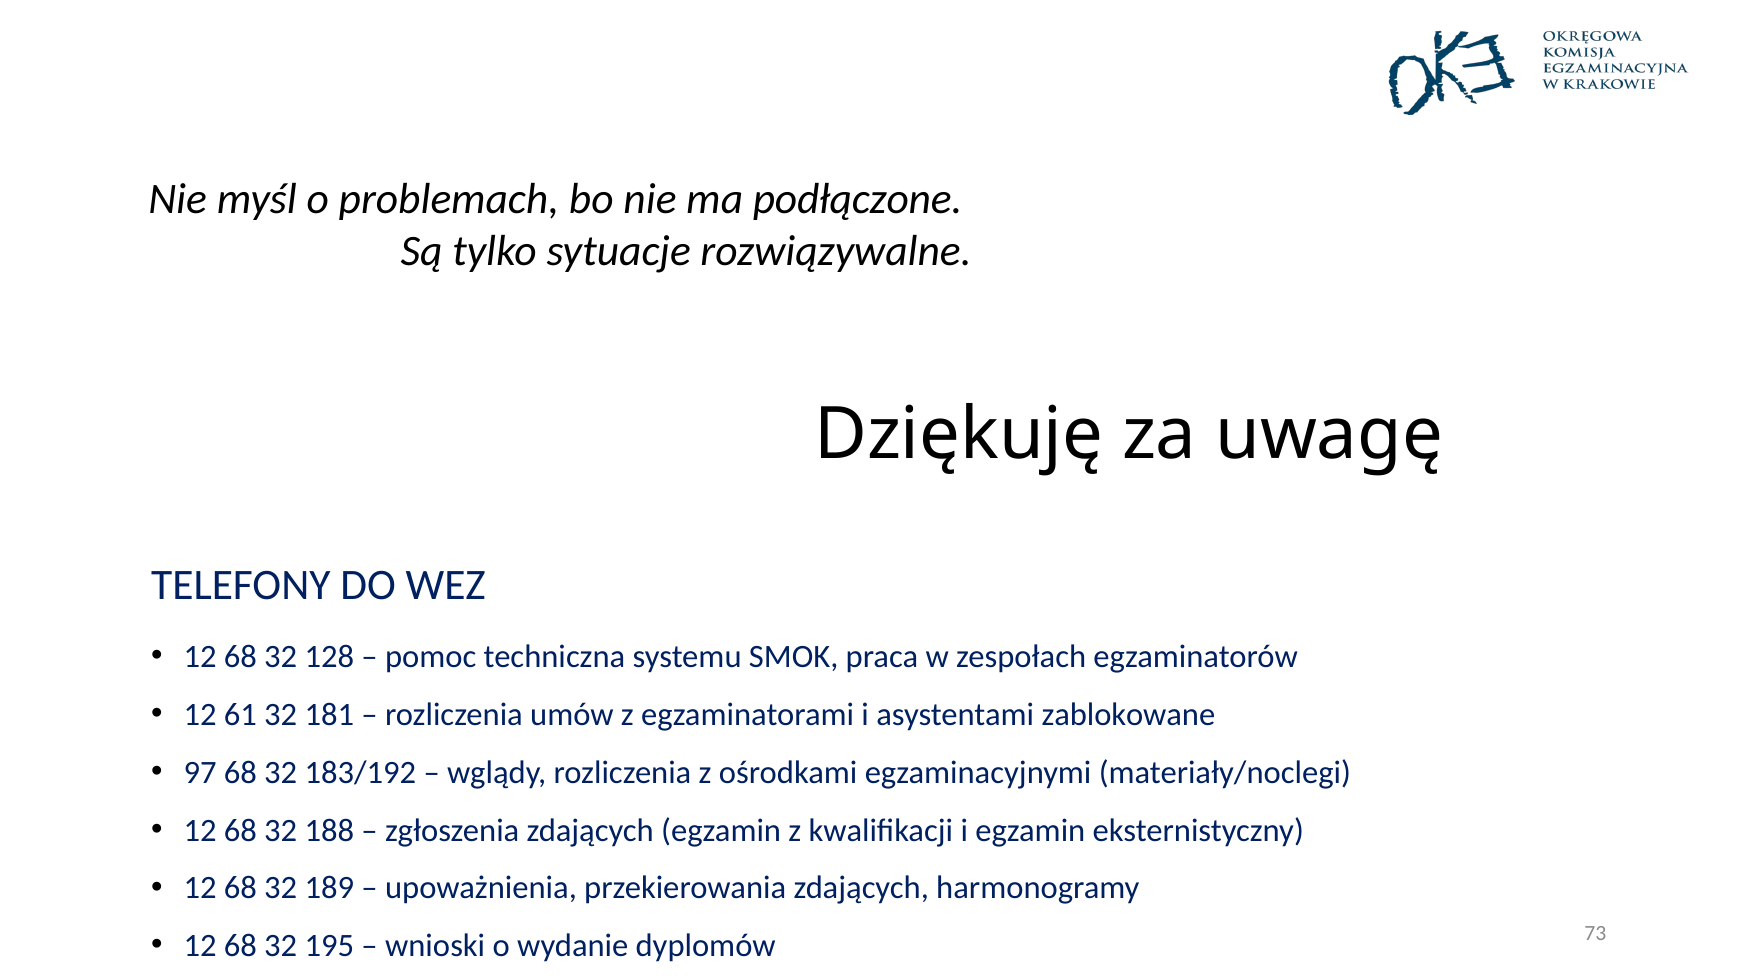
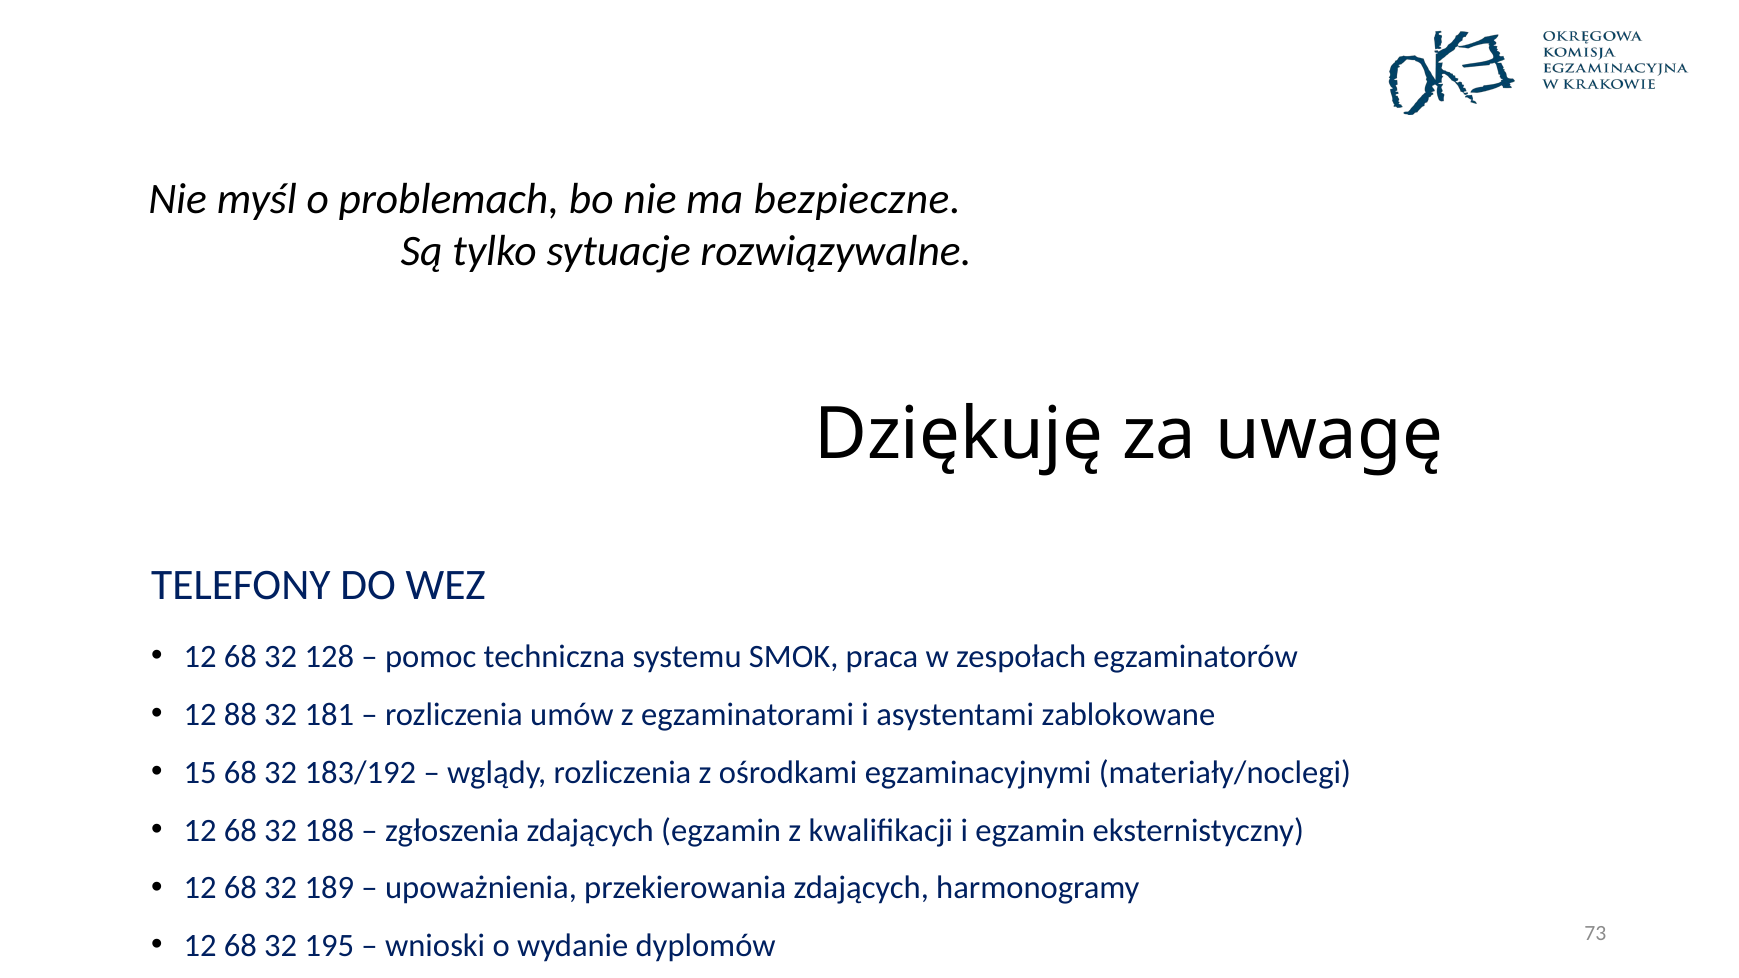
podłączone: podłączone -> bezpieczne (857, 199)
61: 61 -> 88 (240, 715)
97: 97 -> 15 (200, 773)
